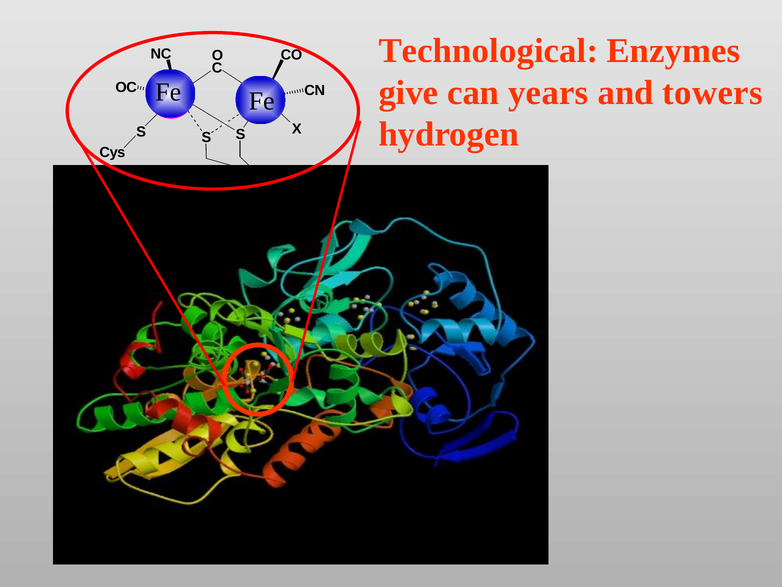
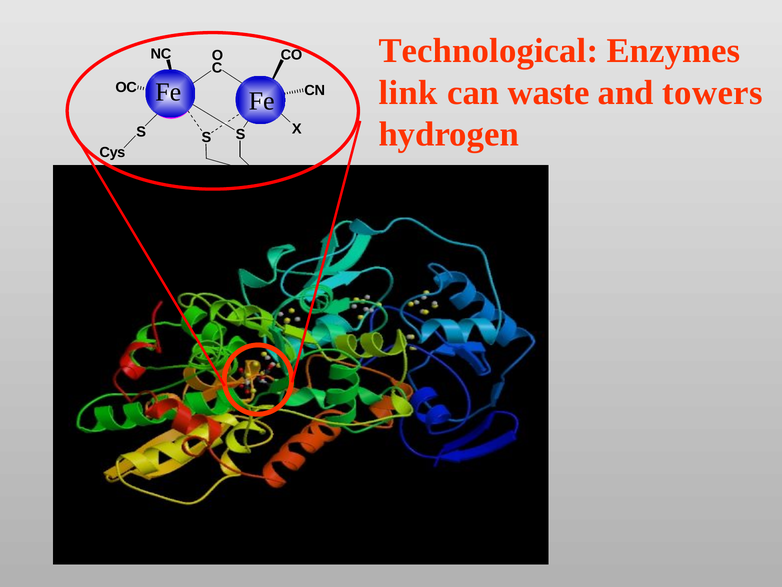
give: give -> link (408, 92)
years: years -> waste (549, 92)
